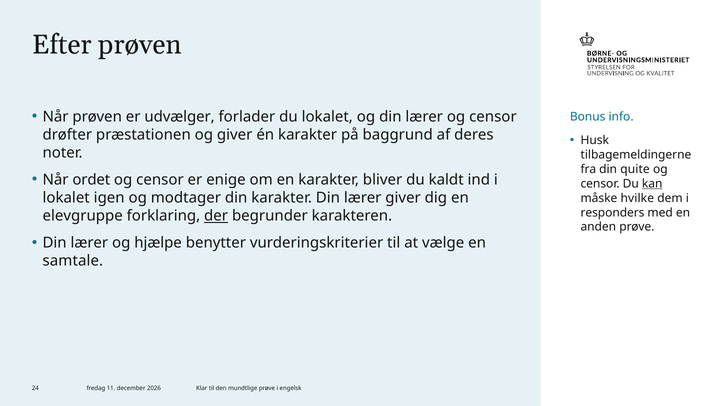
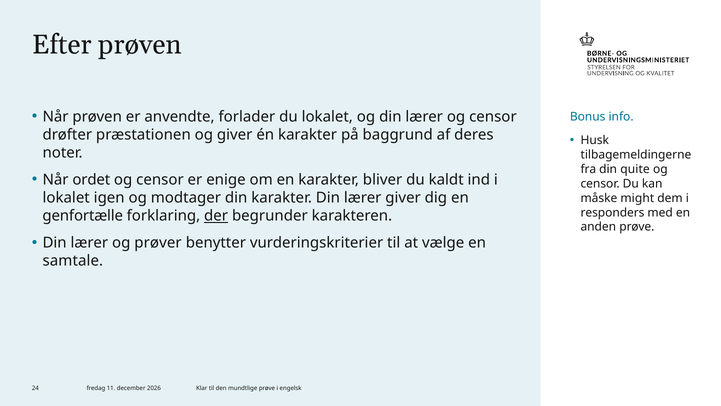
udvælger: udvælger -> anvendte (180, 117)
kan underline: present -> none (652, 183)
hvilke: hvilke -> might (637, 198)
elevgruppe: elevgruppe -> genfortælle (83, 216)
hjælpe: hjælpe -> prøver (158, 243)
